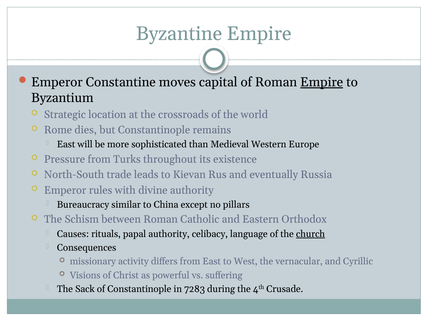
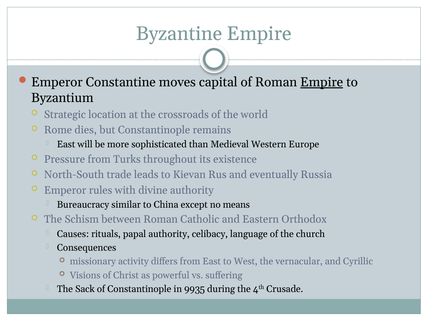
pillars: pillars -> means (236, 205)
church underline: present -> none (311, 234)
7283: 7283 -> 9935 (195, 289)
